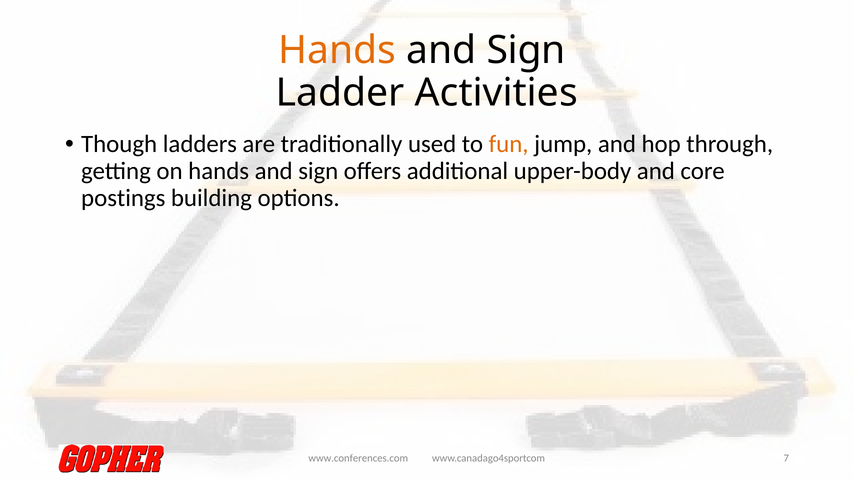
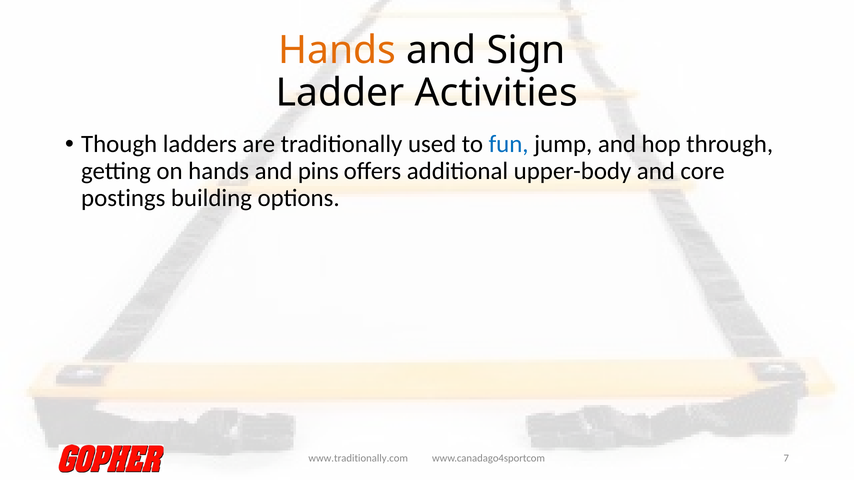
fun colour: orange -> blue (509, 144)
on hands and sign: sign -> pins (318, 171)
www.conferences.com: www.conferences.com -> www.traditionally.com (358, 459)
